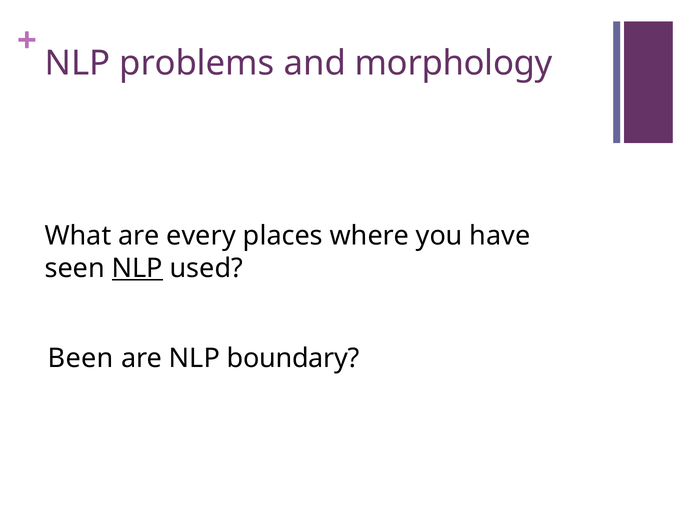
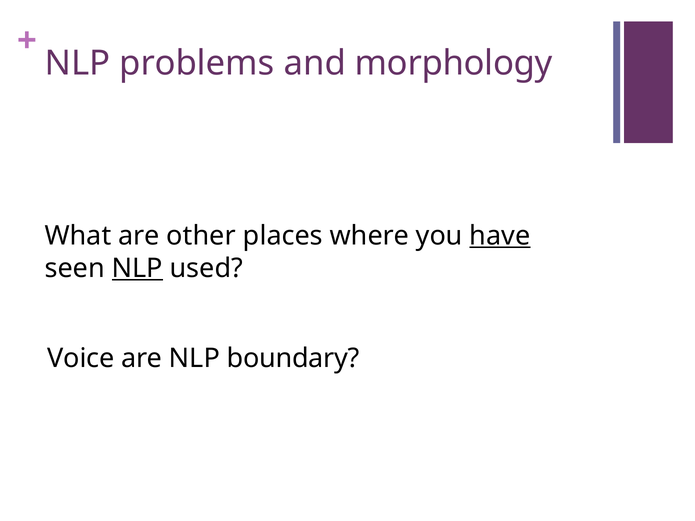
every: every -> other (201, 236)
have underline: none -> present (500, 236)
Been: Been -> Voice (81, 358)
